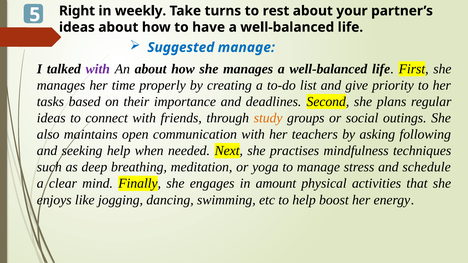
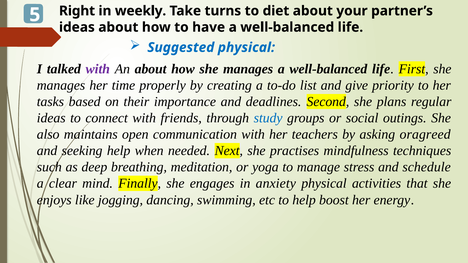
rest: rest -> diet (276, 11)
Suggested manage: manage -> physical (246, 47)
study colour: orange -> blue (268, 118)
following: following -> oragreed (425, 134)
amount: amount -> anxiety (276, 184)
